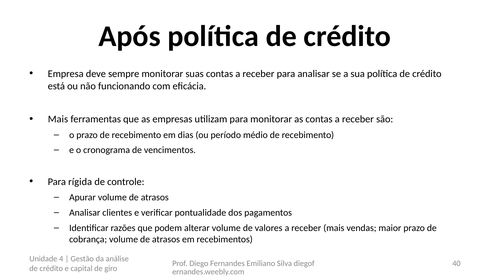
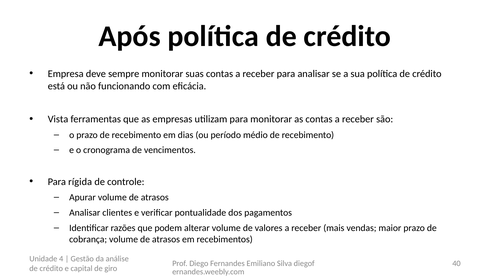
Mais: Mais -> Vista (58, 119)
